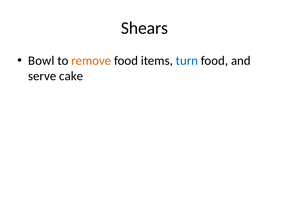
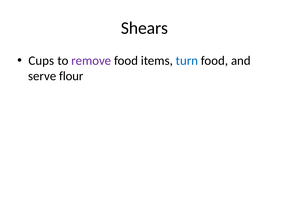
Bowl: Bowl -> Cups (41, 61)
remove colour: orange -> purple (91, 61)
cake: cake -> flour (71, 76)
